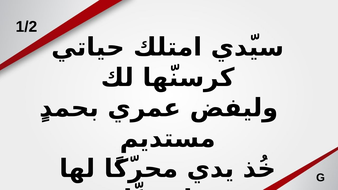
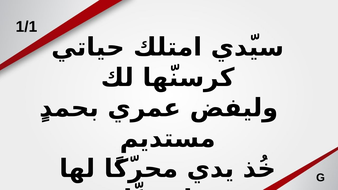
1/2: 1/2 -> 1/1 (26, 27)
